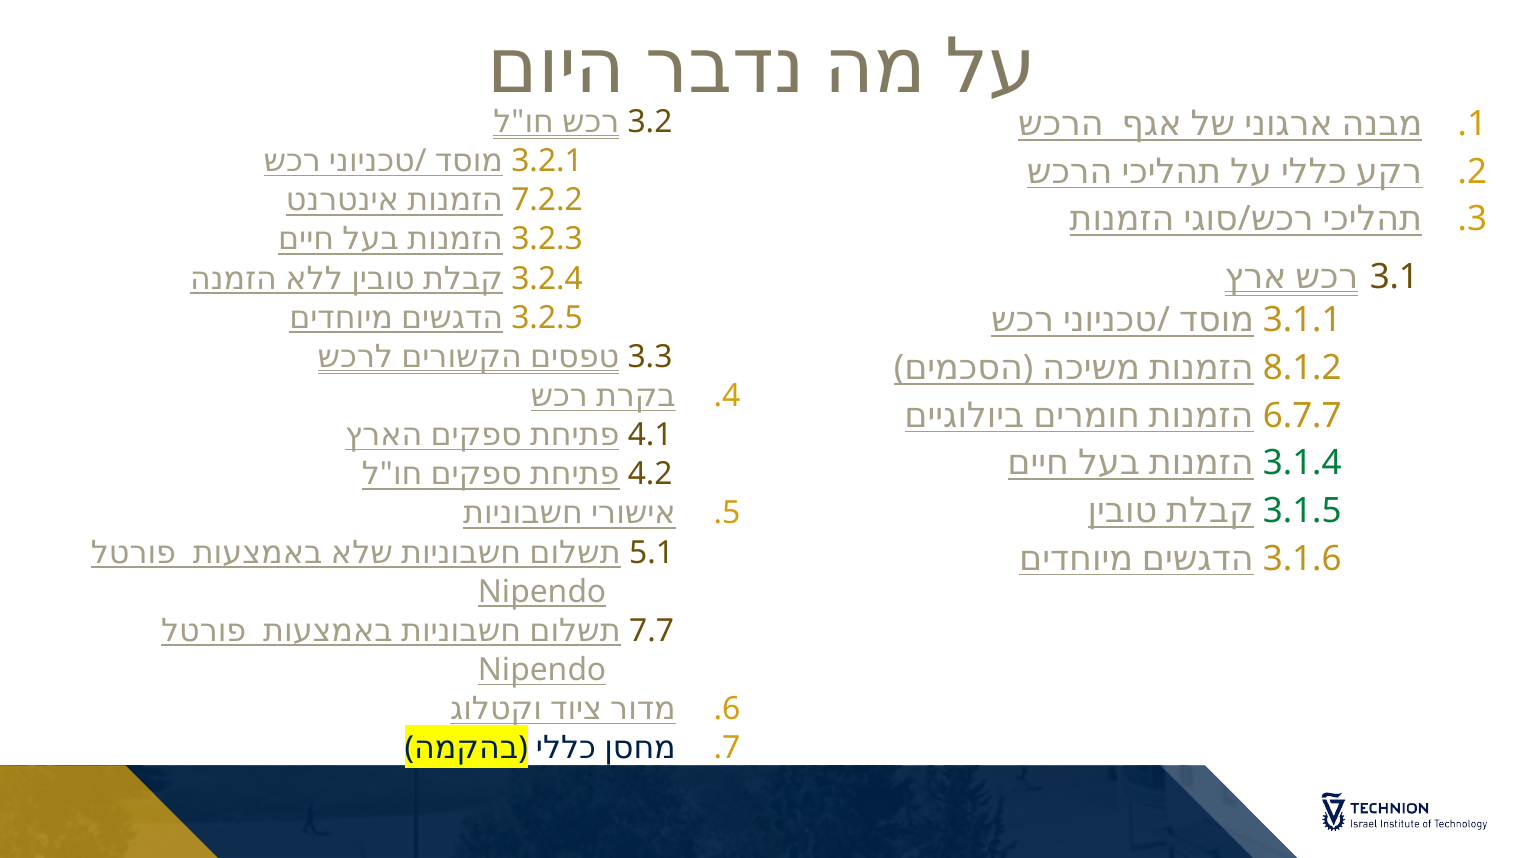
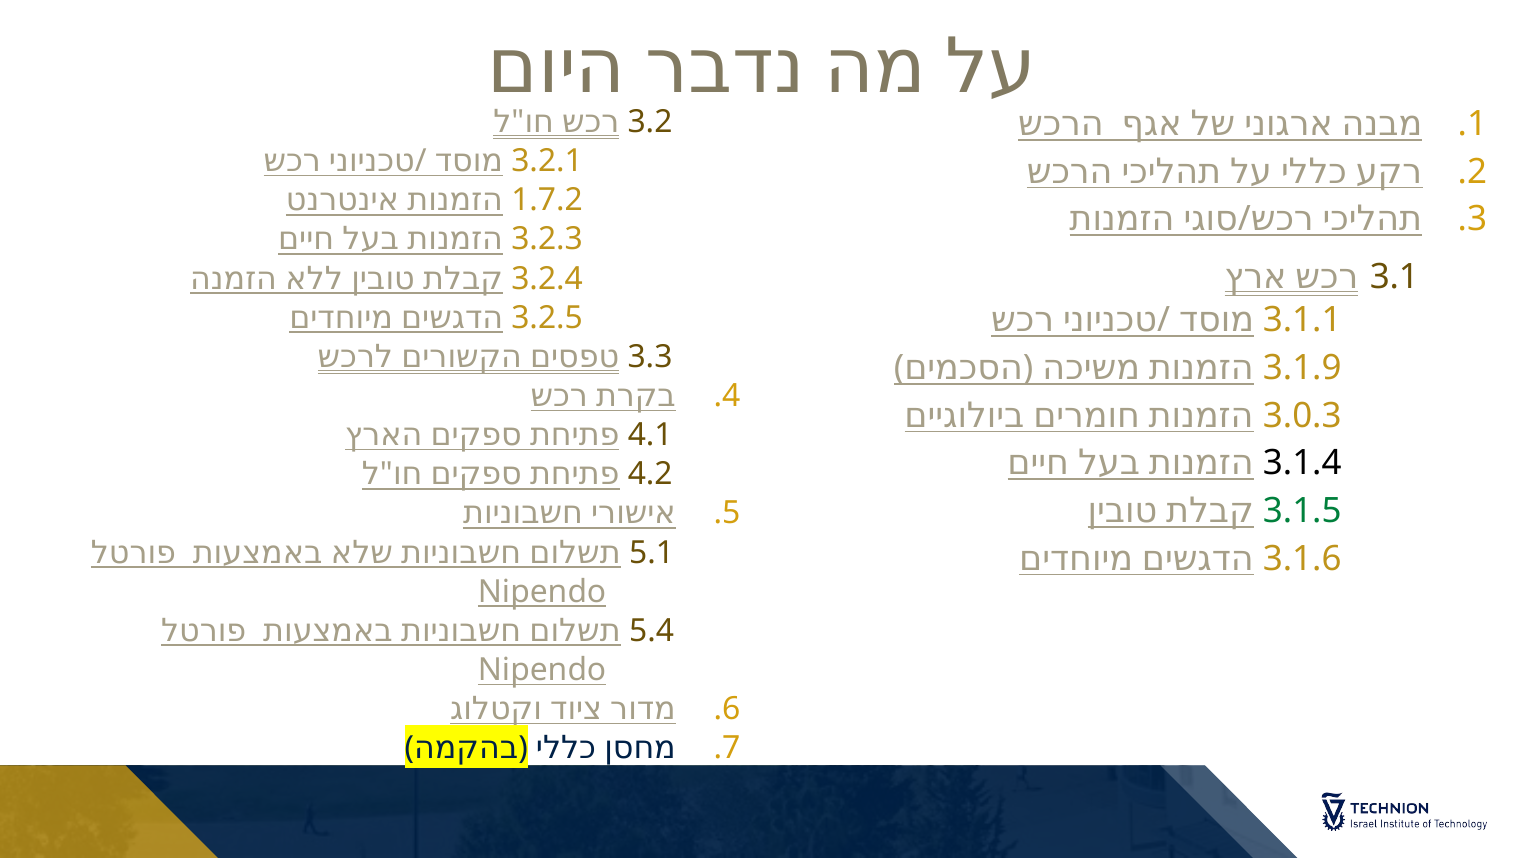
7.2.2: 7.2.2 -> 1.7.2 (547, 200)
8.1.2: 8.1.2 -> 3.1.9 (1302, 368)
6.7.7: 6.7.7 -> 3.0.3 (1302, 416)
3.1.4 colour: green -> black (1302, 463)
7.7: 7.7 -> 5.4 (652, 631)
